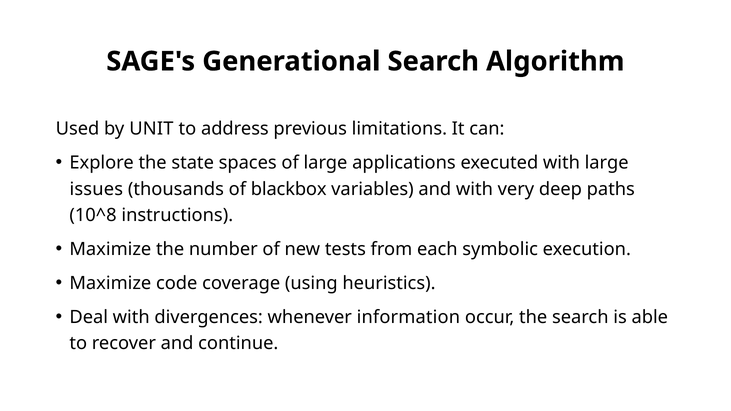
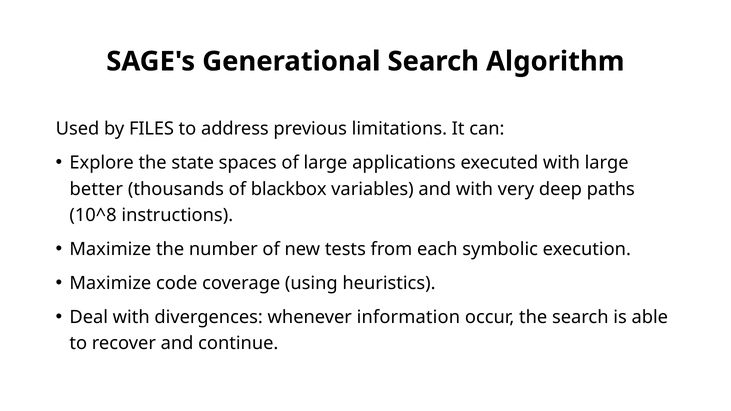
UNIT: UNIT -> FILES (152, 129)
issues: issues -> better (96, 189)
